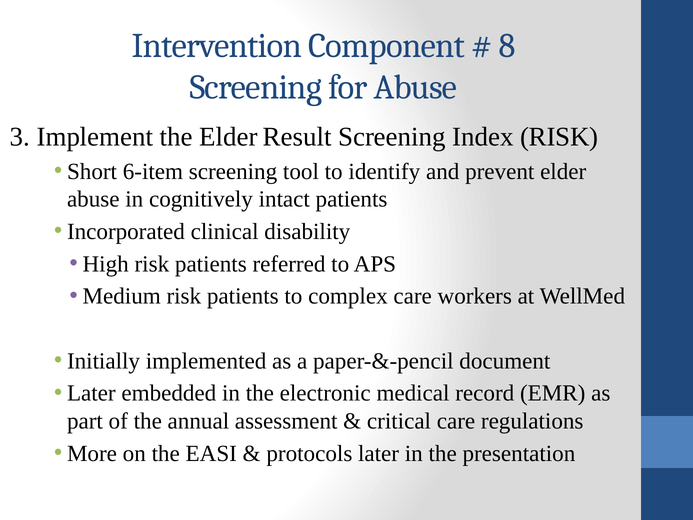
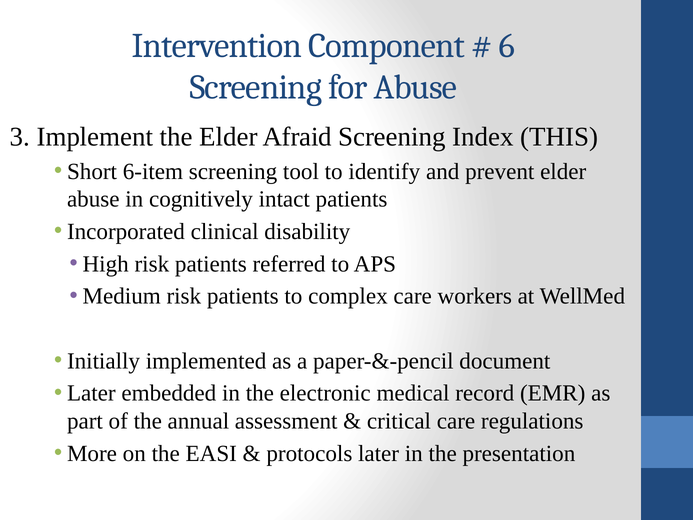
8: 8 -> 6 (507, 46)
Result: Result -> Afraid (297, 137)
Index RISK: RISK -> THIS (559, 137)
